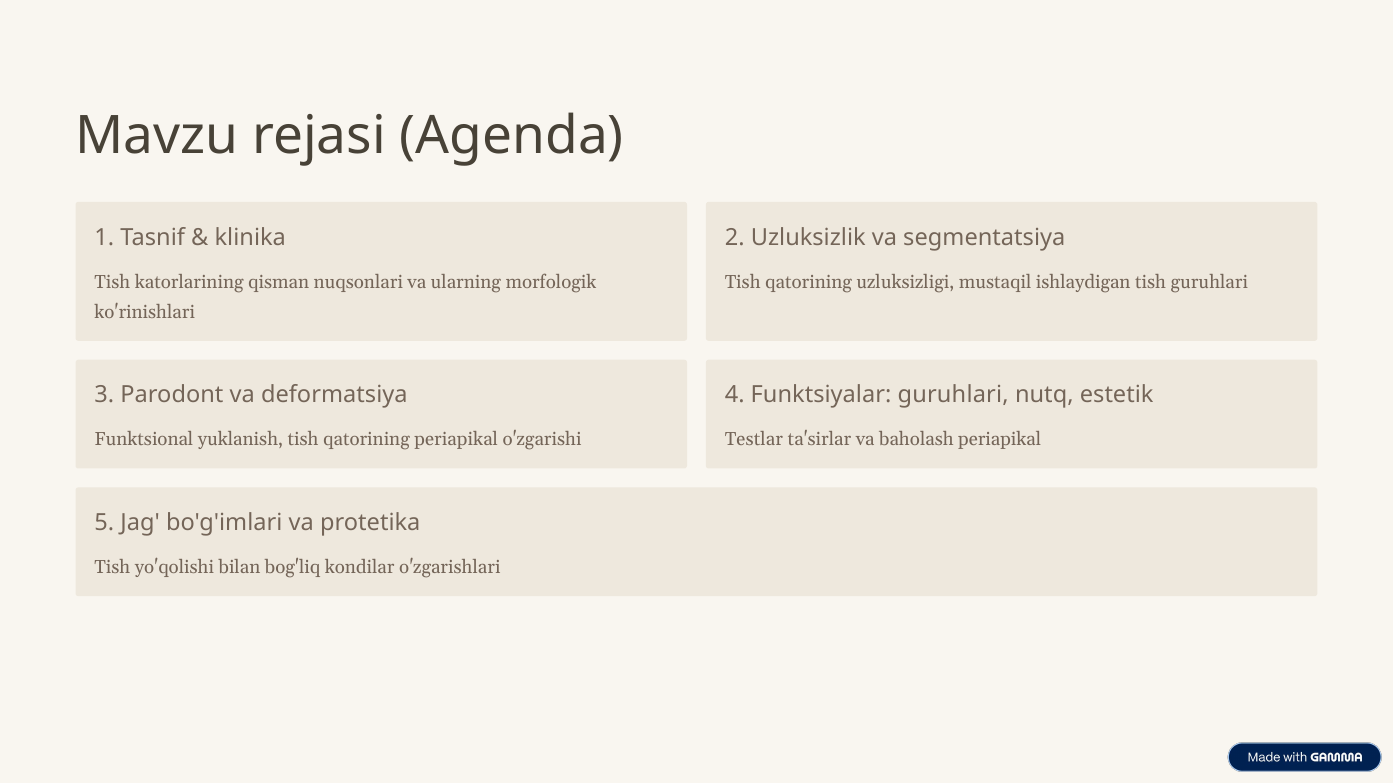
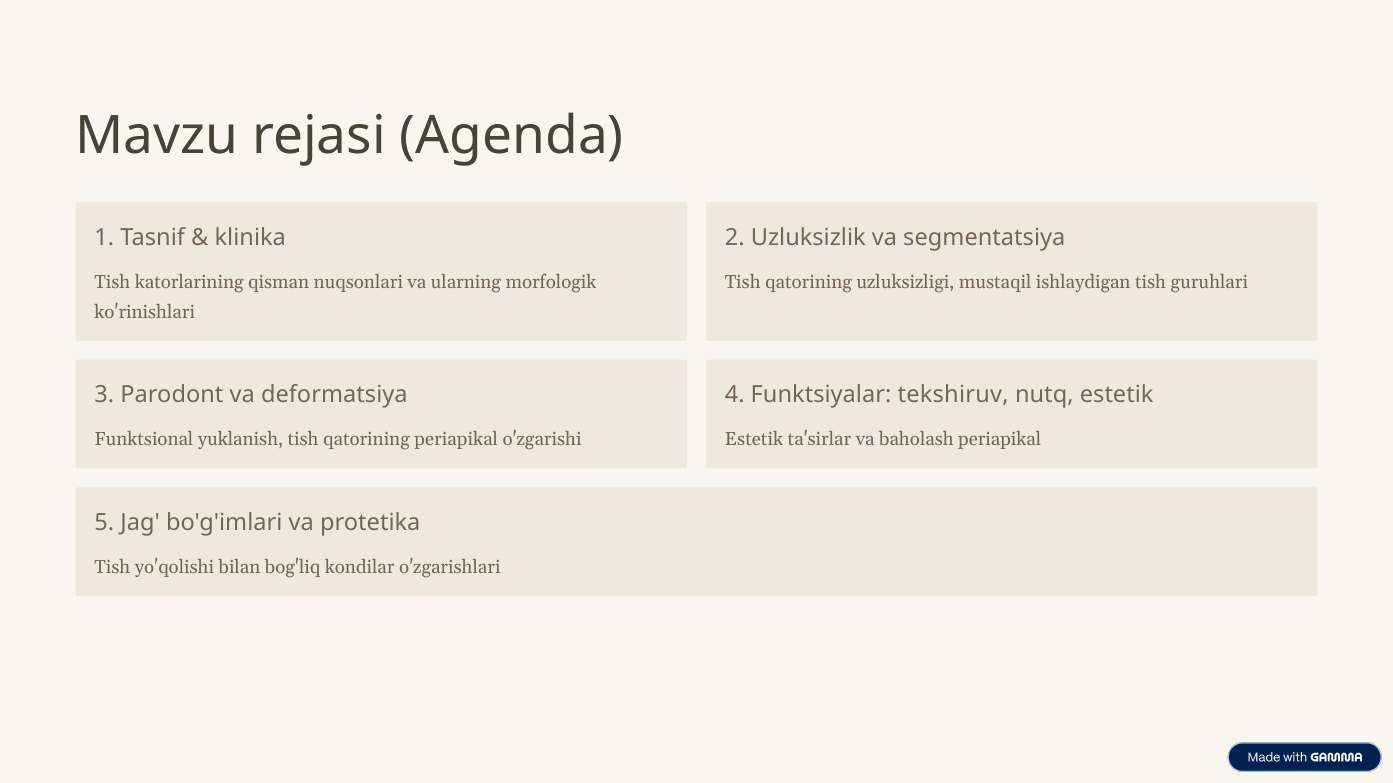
Funktsiyalar guruhlari: guruhlari -> tekshiruv (953, 395)
Testlar: Testlar -> Estetik (754, 440)
